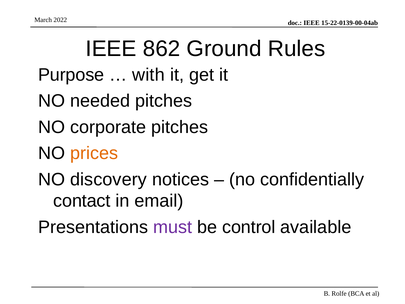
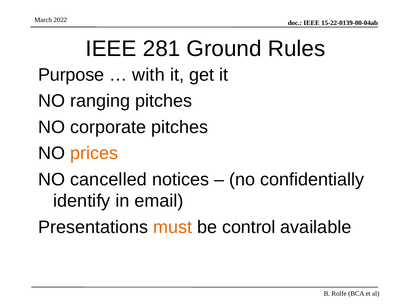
862: 862 -> 281 (162, 49)
needed: needed -> ranging (100, 101)
discovery: discovery -> cancelled (109, 179)
contact: contact -> identify (82, 201)
must colour: purple -> orange (173, 227)
